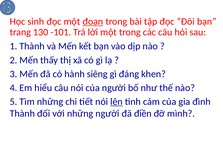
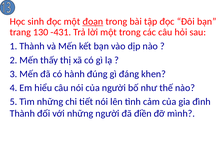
-101: -101 -> -431 (61, 32)
siêng: siêng -> đúng (97, 74)
lên underline: present -> none (116, 102)
